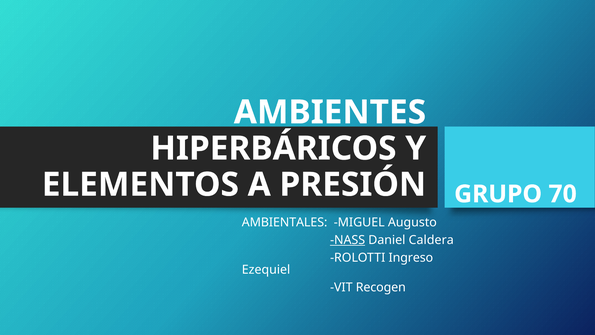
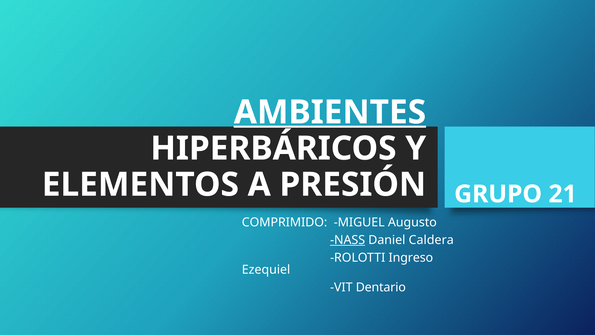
AMBIENTES underline: none -> present (330, 112)
70: 70 -> 21 (563, 194)
AMBIENTALES: AMBIENTALES -> COMPRIMIDO (285, 222)
Recogen: Recogen -> Dentario (381, 287)
